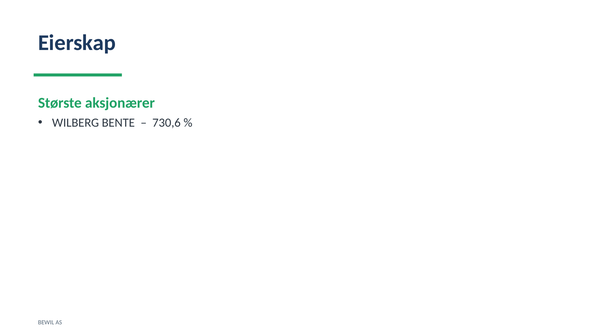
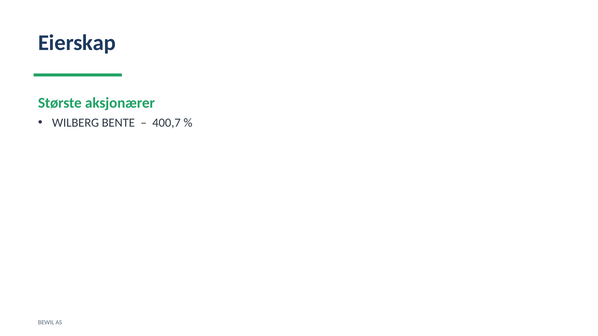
730,6: 730,6 -> 400,7 (167, 123)
